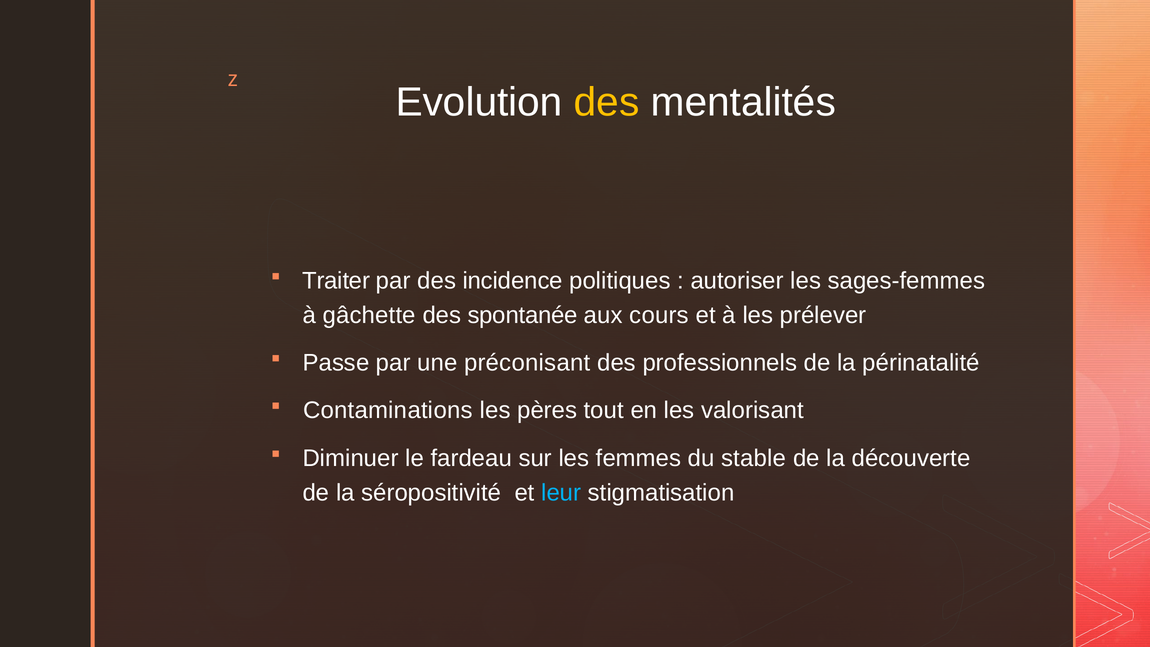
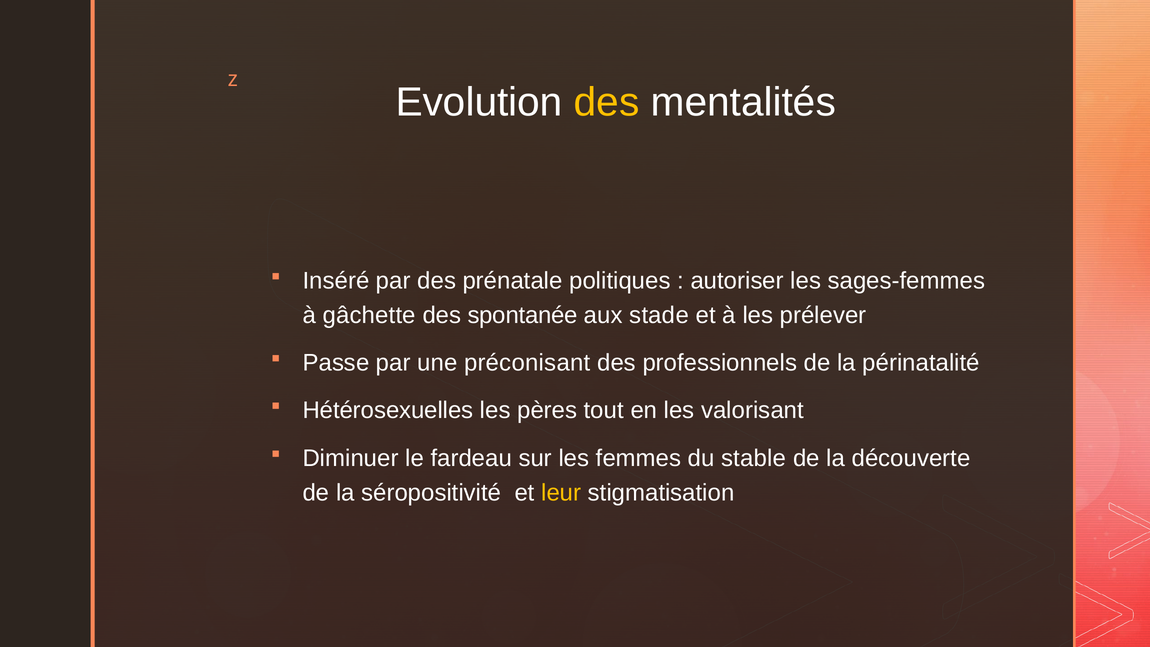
Traiter: Traiter -> Inséré (336, 281)
incidence: incidence -> prénatale (513, 281)
cours: cours -> stade (659, 315)
Contaminations: Contaminations -> Hétérosexuelles (388, 410)
leur colour: light blue -> yellow (561, 493)
